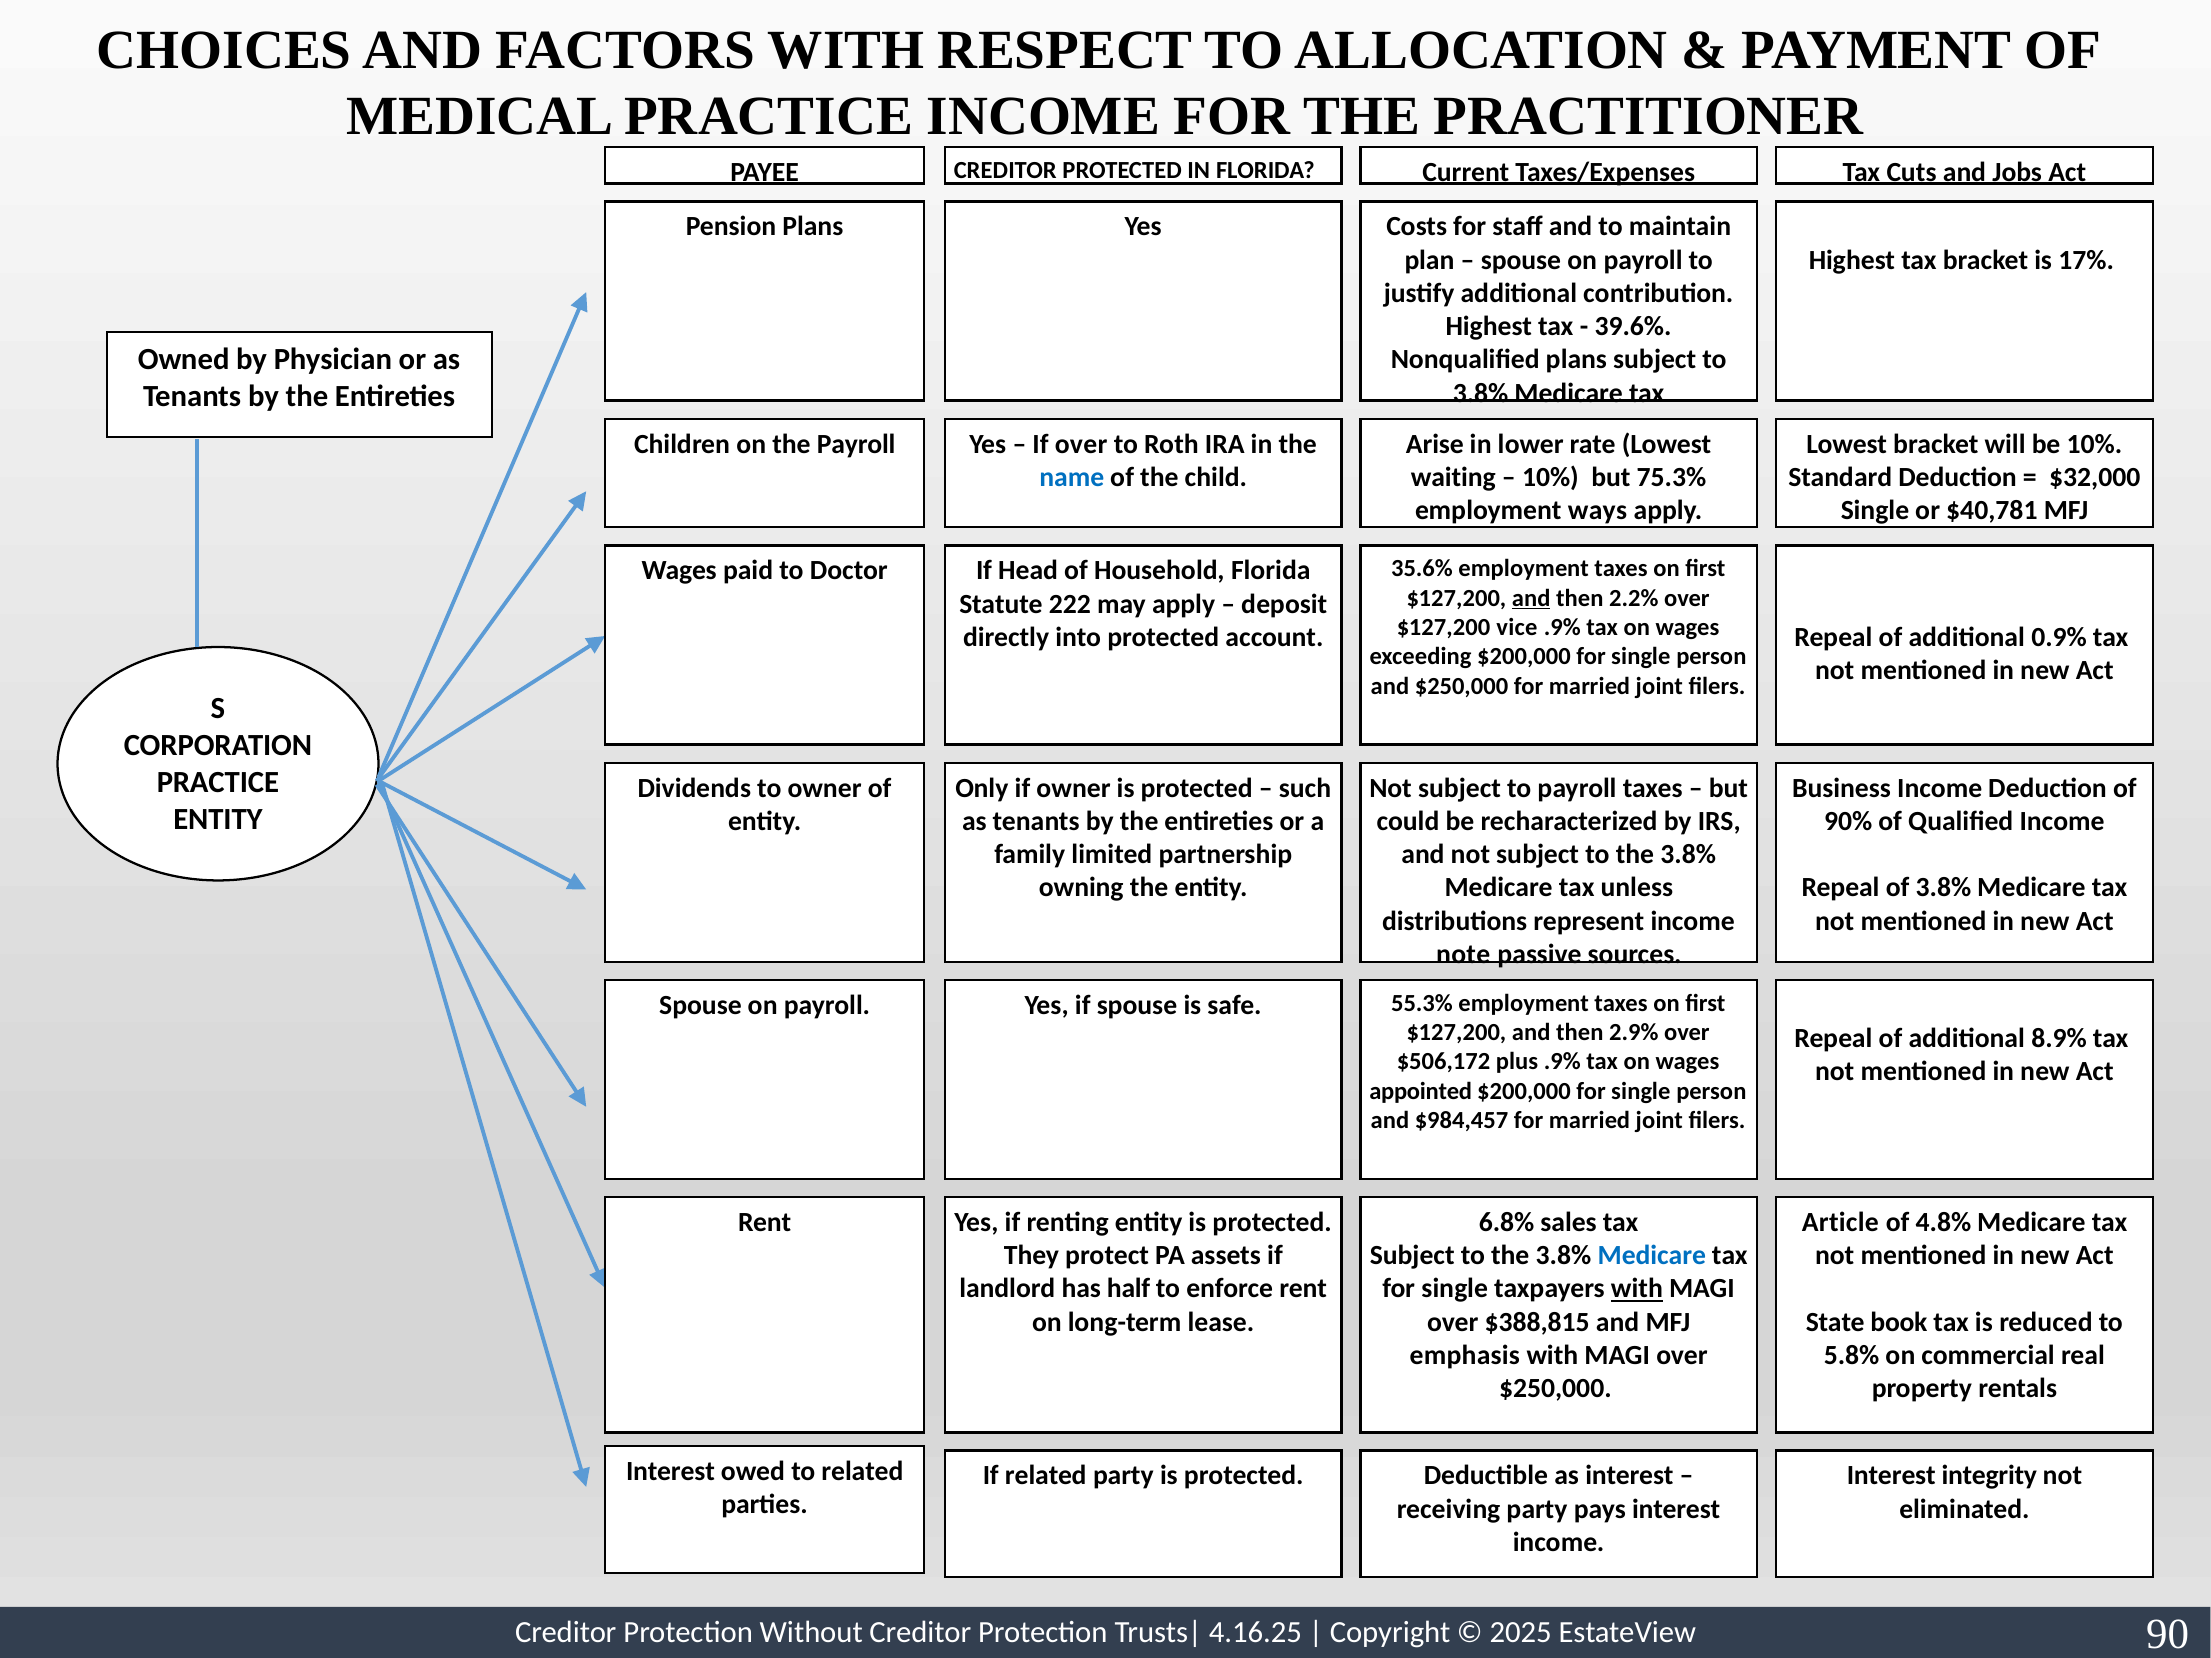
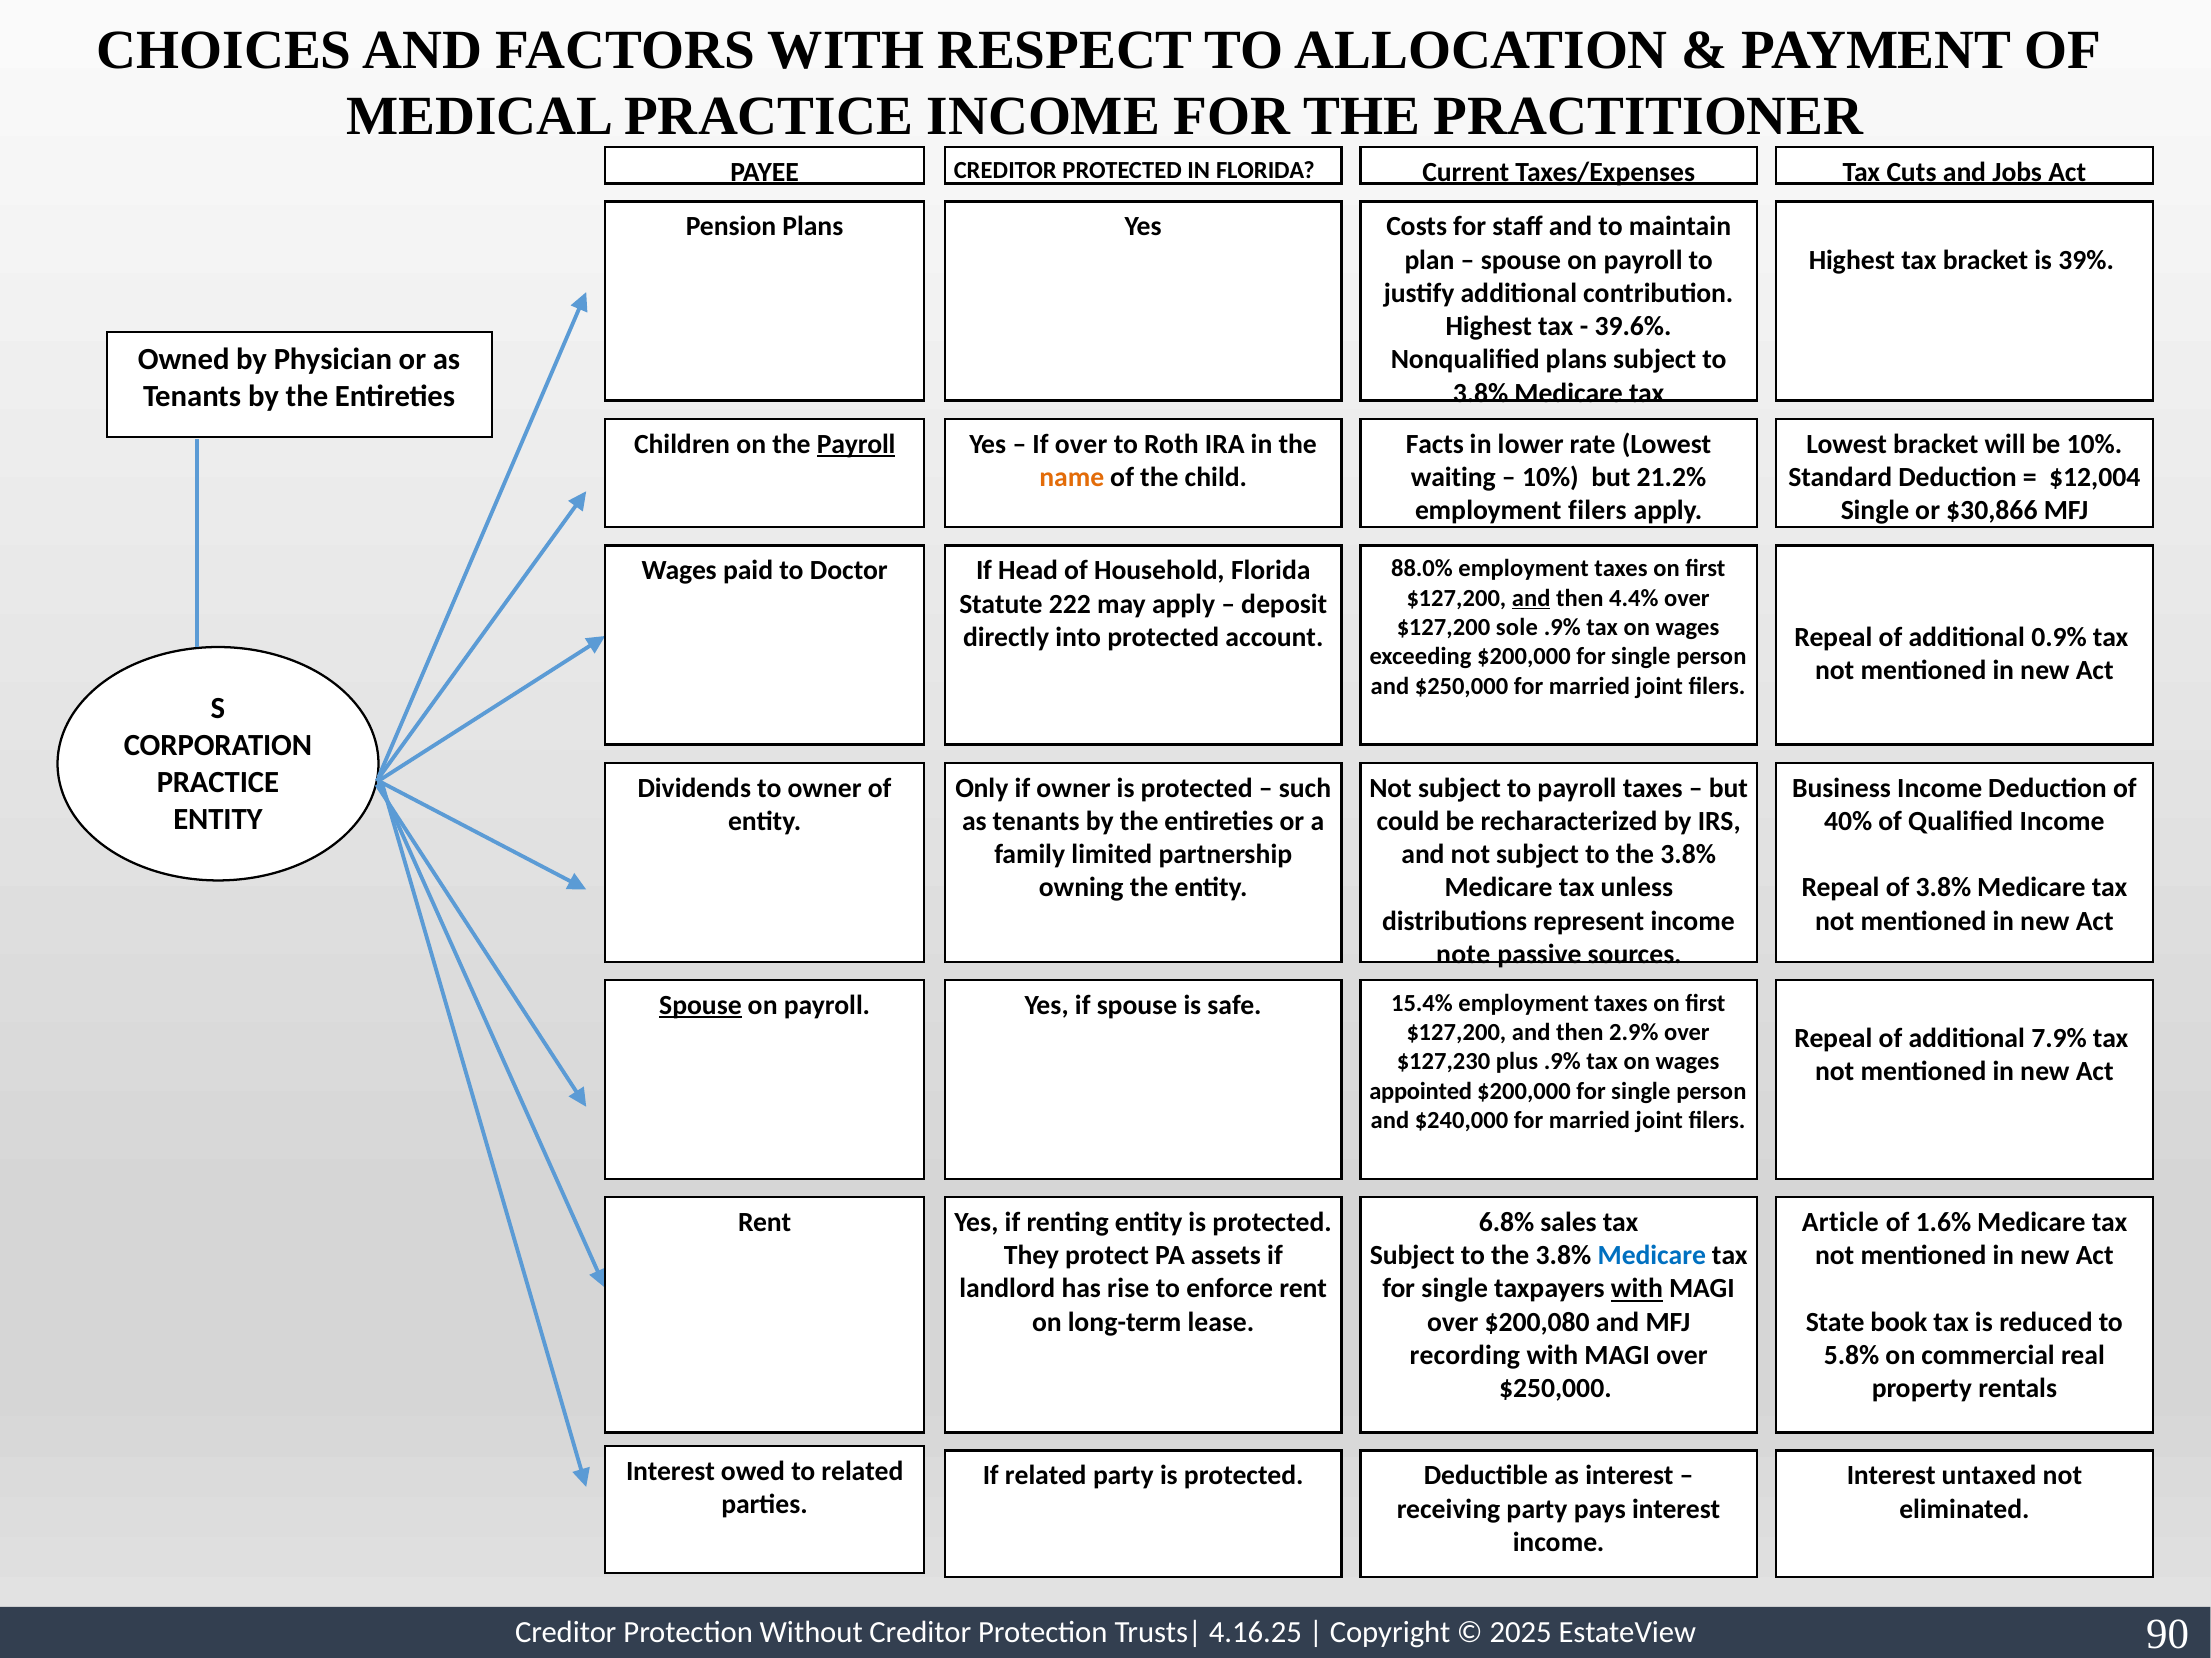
17%: 17% -> 39% (2086, 260)
Payroll underline: none -> present (856, 444)
Arise: Arise -> Facts (1435, 444)
name colour: blue -> orange (1072, 477)
75.3%: 75.3% -> 21.2% (1672, 477)
$32,000: $32,000 -> $12,004 (2095, 477)
employment ways: ways -> filers (1597, 511)
$40,781: $40,781 -> $30,866 (1992, 511)
35.6%: 35.6% -> 88.0% (1422, 569)
2.2%: 2.2% -> 4.4% (1634, 598)
vice: vice -> sole (1517, 628)
90%: 90% -> 40% (1848, 821)
Spouse underline: none -> present (700, 1005)
55.3%: 55.3% -> 15.4% (1422, 1003)
8.9%: 8.9% -> 7.9% (2059, 1039)
$506,172: $506,172 -> $127,230 (1444, 1062)
$984,457: $984,457 -> $240,000 (1462, 1121)
4.8%: 4.8% -> 1.6% (1944, 1222)
half: half -> rise (1128, 1289)
$388,815: $388,815 -> $200,080 (1537, 1322)
emphasis: emphasis -> recording (1465, 1356)
integrity: integrity -> untaxed (1989, 1476)
